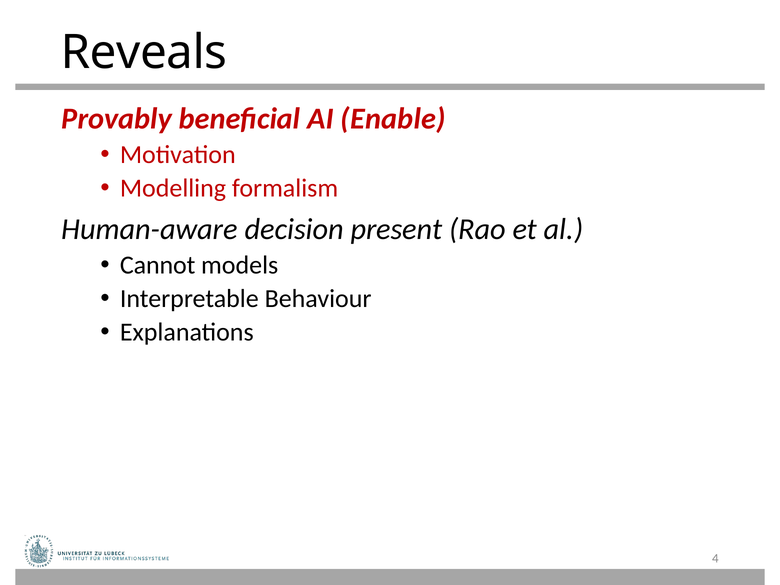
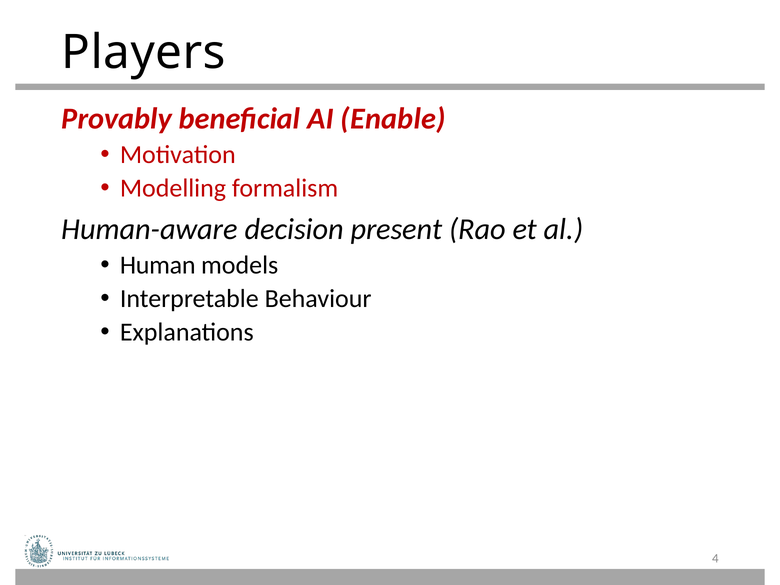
Reveals: Reveals -> Players (144, 53)
Cannot: Cannot -> Human (158, 265)
